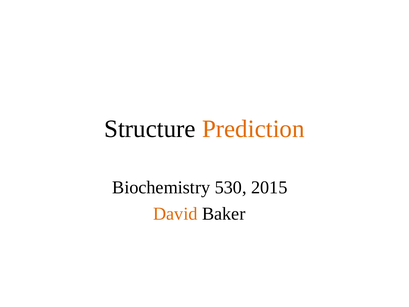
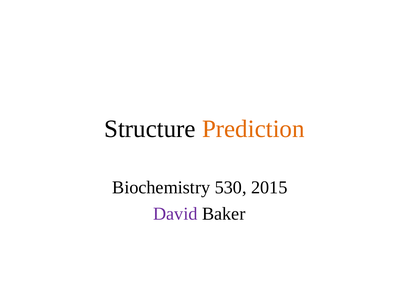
David colour: orange -> purple (175, 214)
